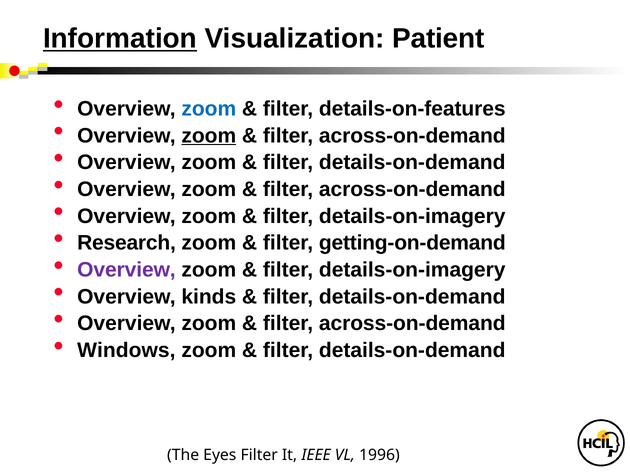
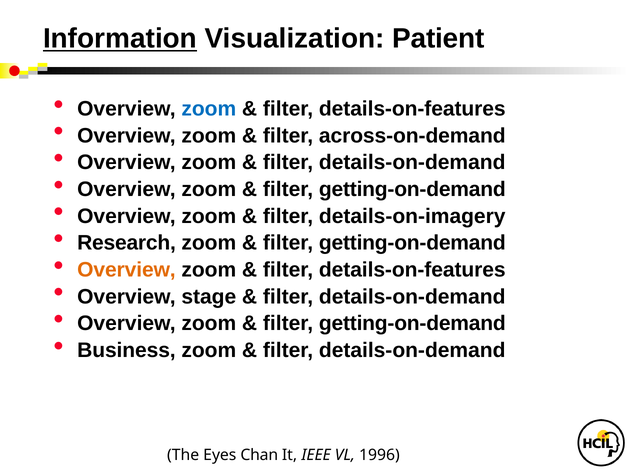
zoom underline: present -> none (209, 136)
across-on-demand: across-on-demand -> getting-on-demand (412, 189)
Overview colour: purple -> orange (126, 270)
details-on-imagery: details-on-imagery -> details-on-features (412, 270)
kinds: kinds -> stage (209, 297)
across-on-demand: across-on-demand -> getting-on-demand (412, 324)
Windows: Windows -> Business (126, 351)
Eyes Filter: Filter -> Chan (259, 455)
